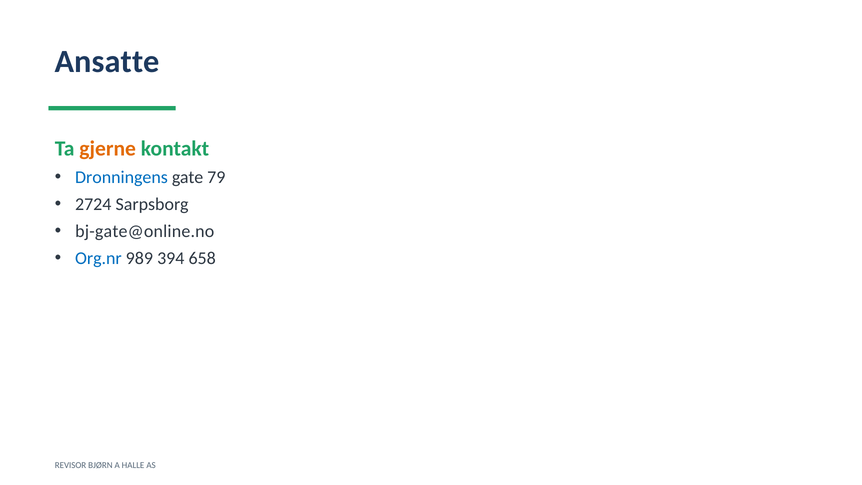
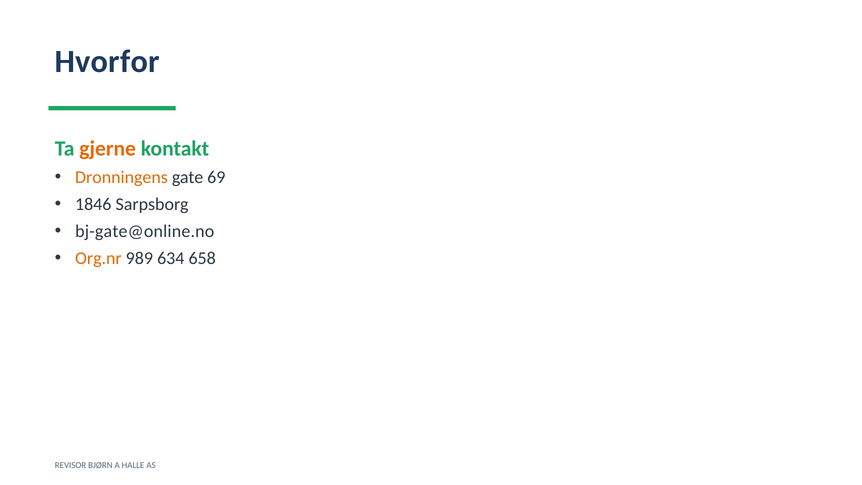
Ansatte: Ansatte -> Hvorfor (107, 62)
Dronningens colour: blue -> orange (121, 177)
79: 79 -> 69 (216, 177)
2724: 2724 -> 1846 (93, 204)
Org.nr colour: blue -> orange (98, 258)
394: 394 -> 634 (171, 258)
